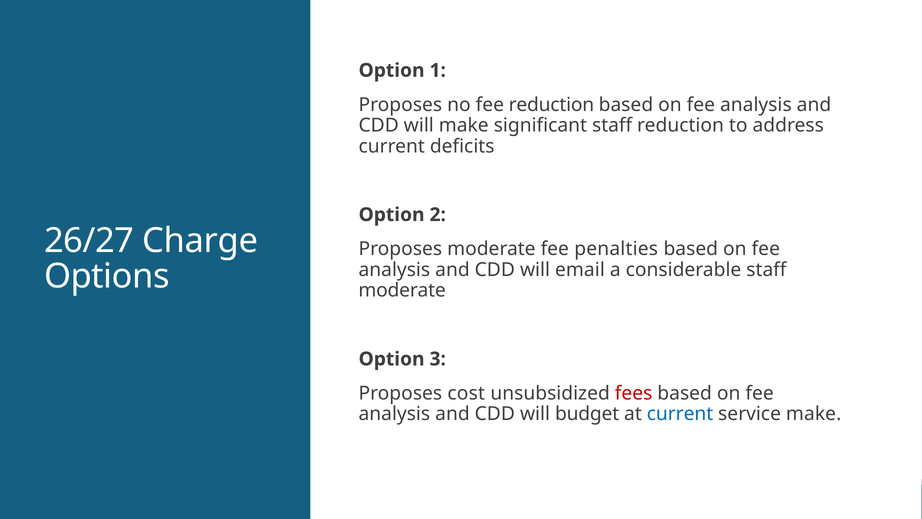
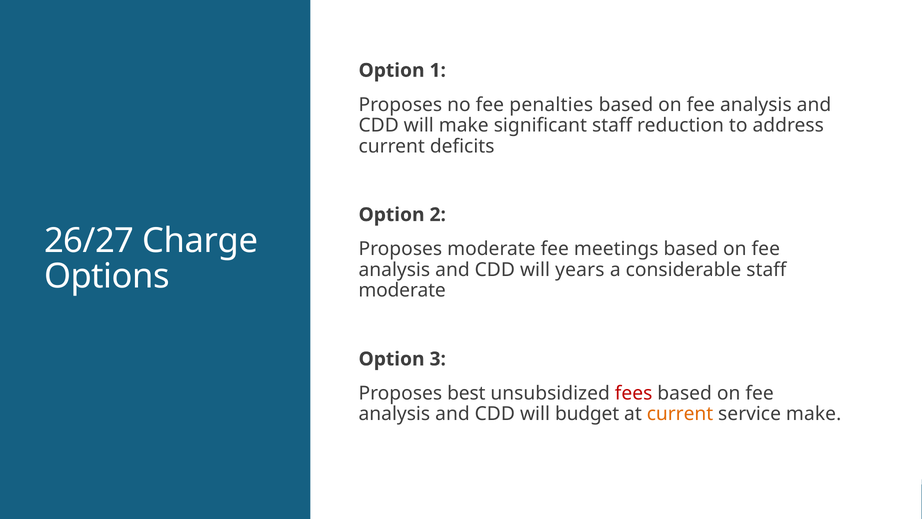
fee reduction: reduction -> penalties (551, 105)
penalties: penalties -> meetings (616, 249)
email: email -> years (580, 270)
cost: cost -> best (466, 393)
current colour: blue -> orange (680, 414)
